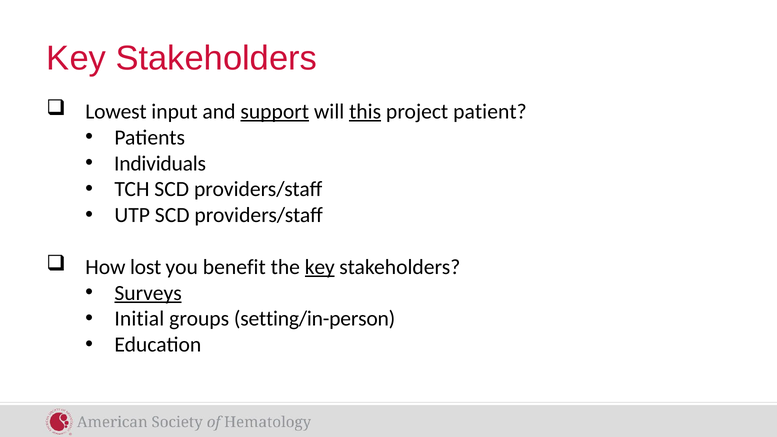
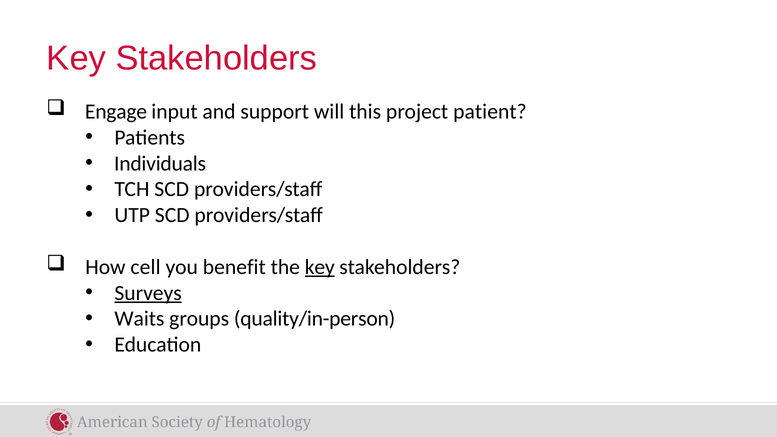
Lowest: Lowest -> Engage (116, 112)
support underline: present -> none (275, 112)
this underline: present -> none (365, 112)
lost: lost -> cell (145, 267)
Initial: Initial -> Waits (139, 319)
setting/in-person: setting/in-person -> quality/in-person (315, 319)
